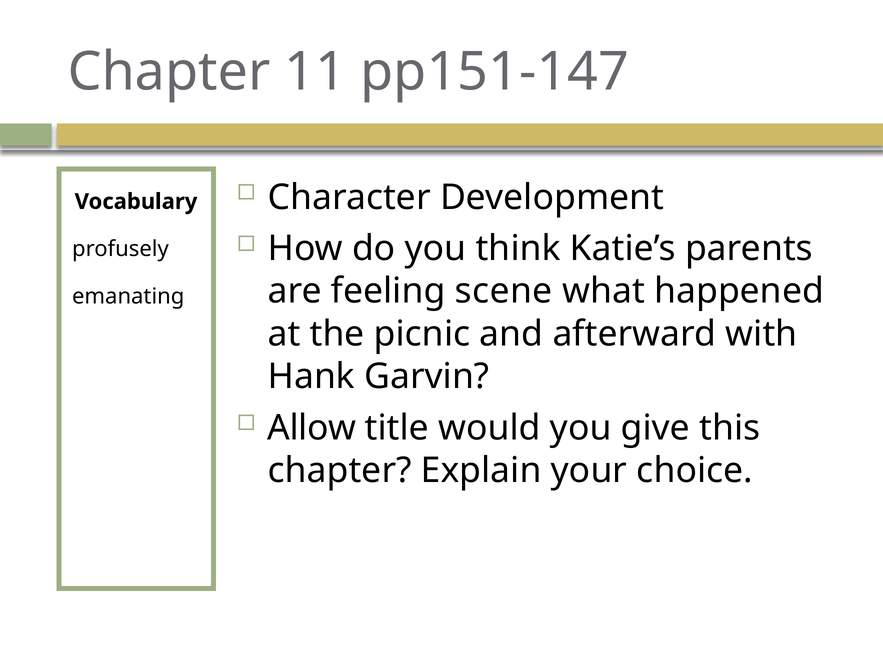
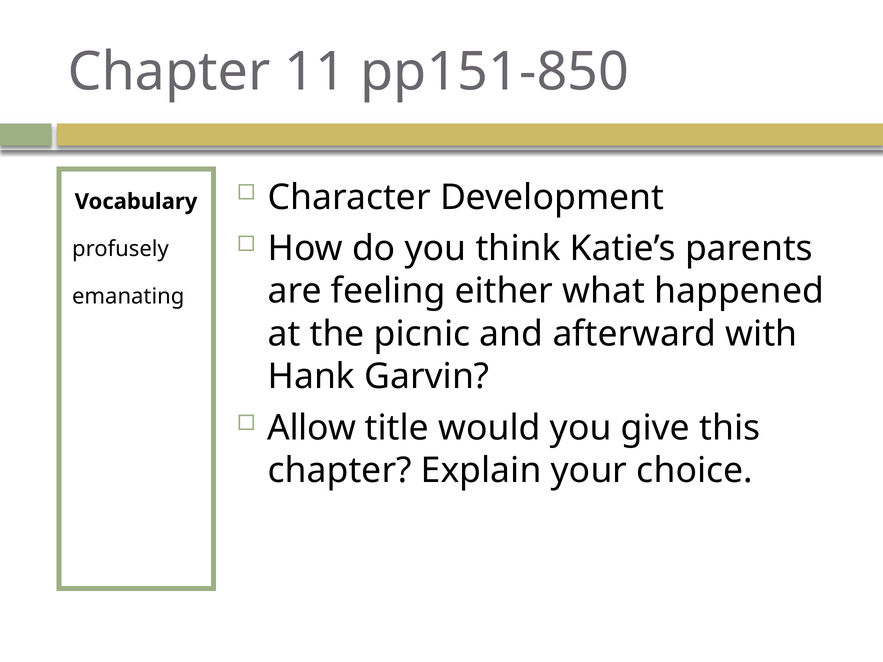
pp151-147: pp151-147 -> pp151-850 (495, 72)
scene: scene -> either (504, 291)
